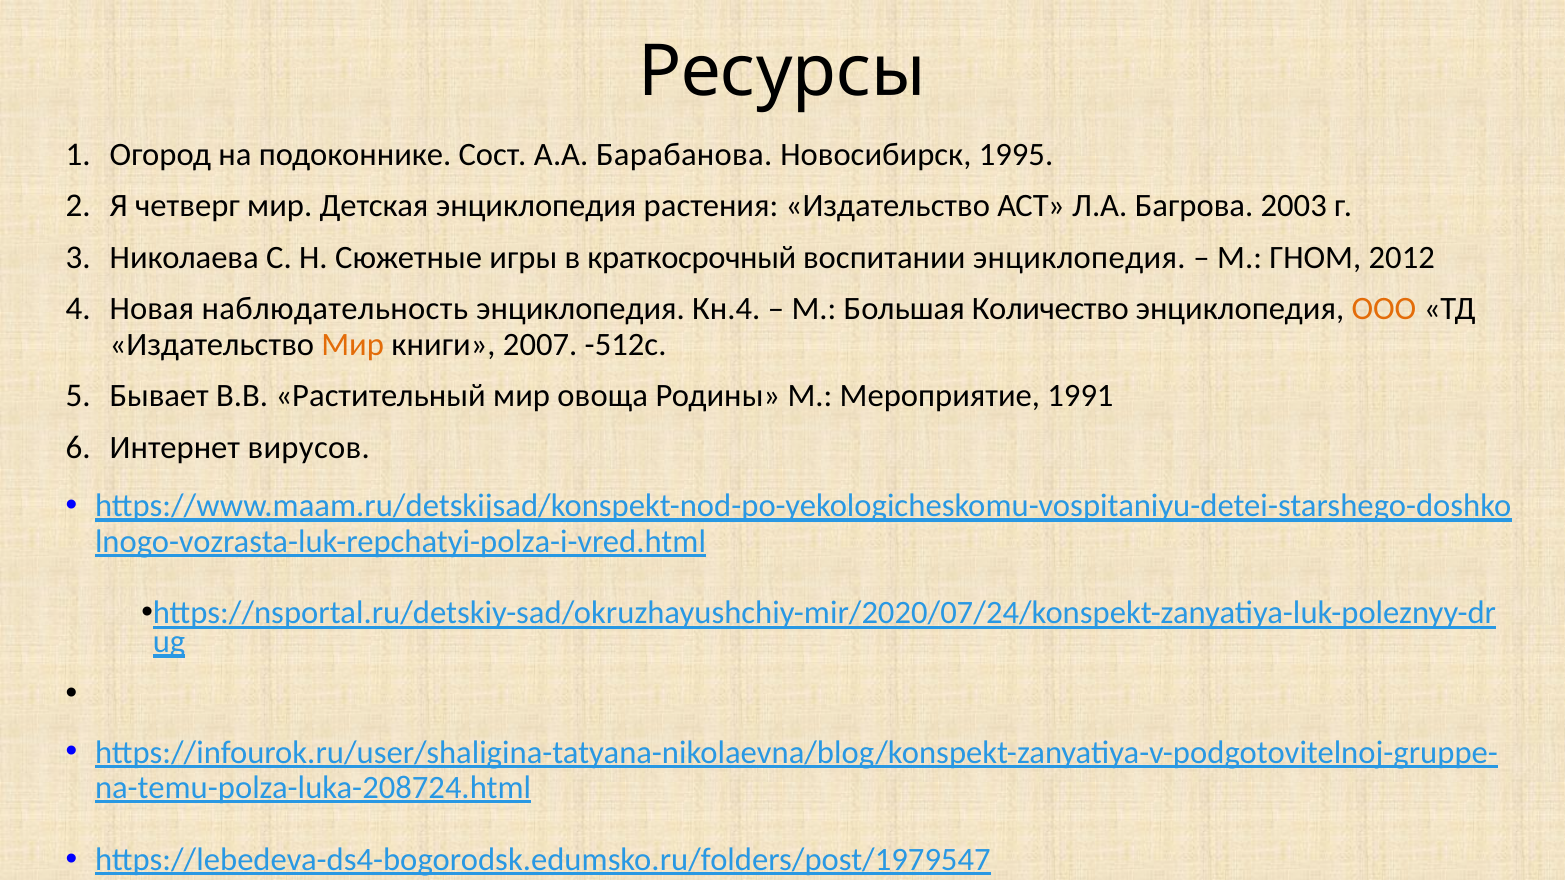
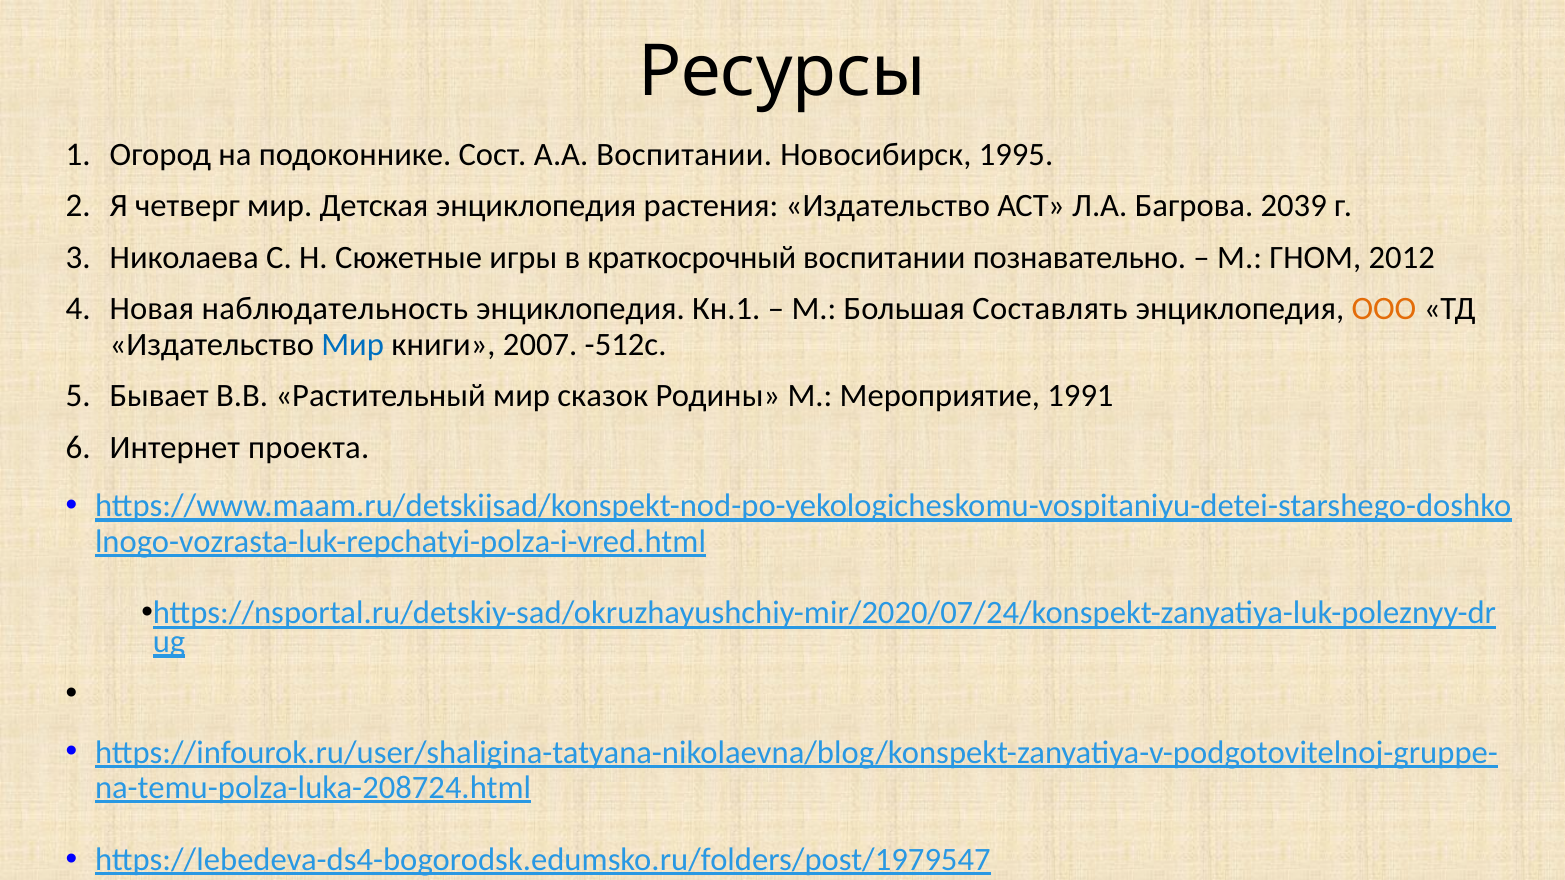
А.А Барабанова: Барабанова -> Воспитании (684, 155)
2003: 2003 -> 2039 (1294, 206)
воспитании энциклопедия: энциклопедия -> познавательно (1079, 258)
Кн.4: Кн.4 -> Кн.1 (726, 309)
Количество: Количество -> Составлять (1050, 309)
Мир colour: orange -> blue (353, 344)
овоща: овоща -> сказок (603, 396)
вирусов: вирусов -> проекта (309, 447)
